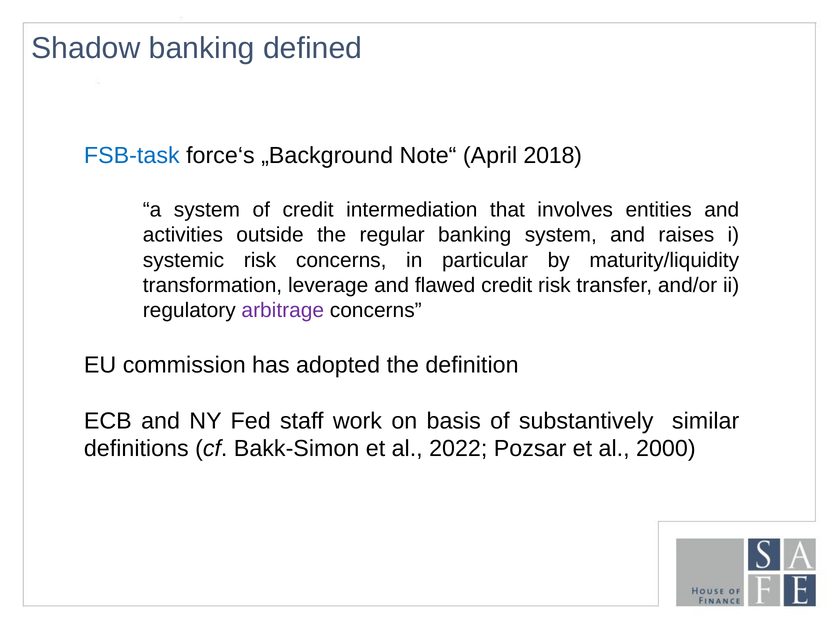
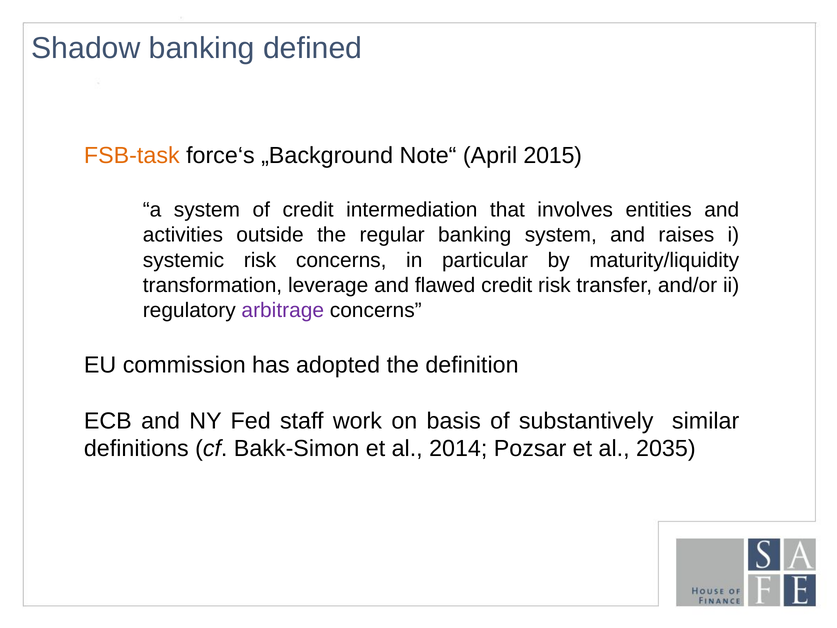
FSB-task colour: blue -> orange (132, 156)
2018: 2018 -> 2015 (553, 156)
2022: 2022 -> 2014 (458, 449)
2000: 2000 -> 2035 (666, 449)
